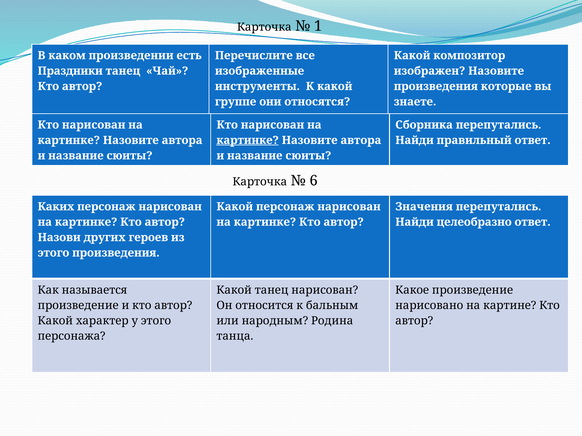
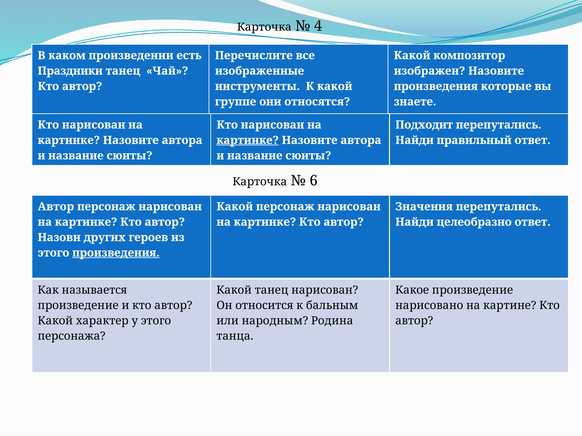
1: 1 -> 4 (318, 26)
Сборника: Сборника -> Подходит (424, 125)
Каких: Каких -> Автор (56, 207)
произведения underline: none -> present (116, 253)
